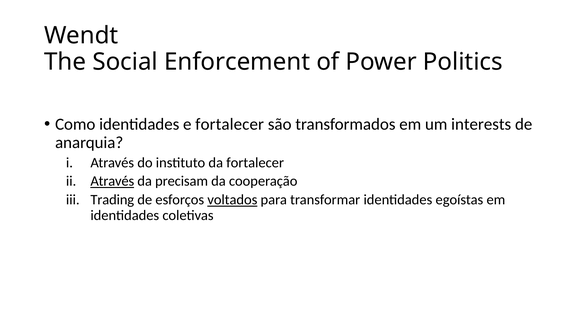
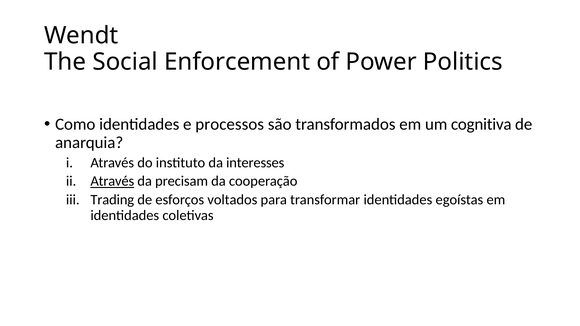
e fortalecer: fortalecer -> processos (230, 124)
interests: interests -> cognitiva (481, 124)
da fortalecer: fortalecer -> interesses (255, 163)
voltados underline: present -> none (232, 200)
